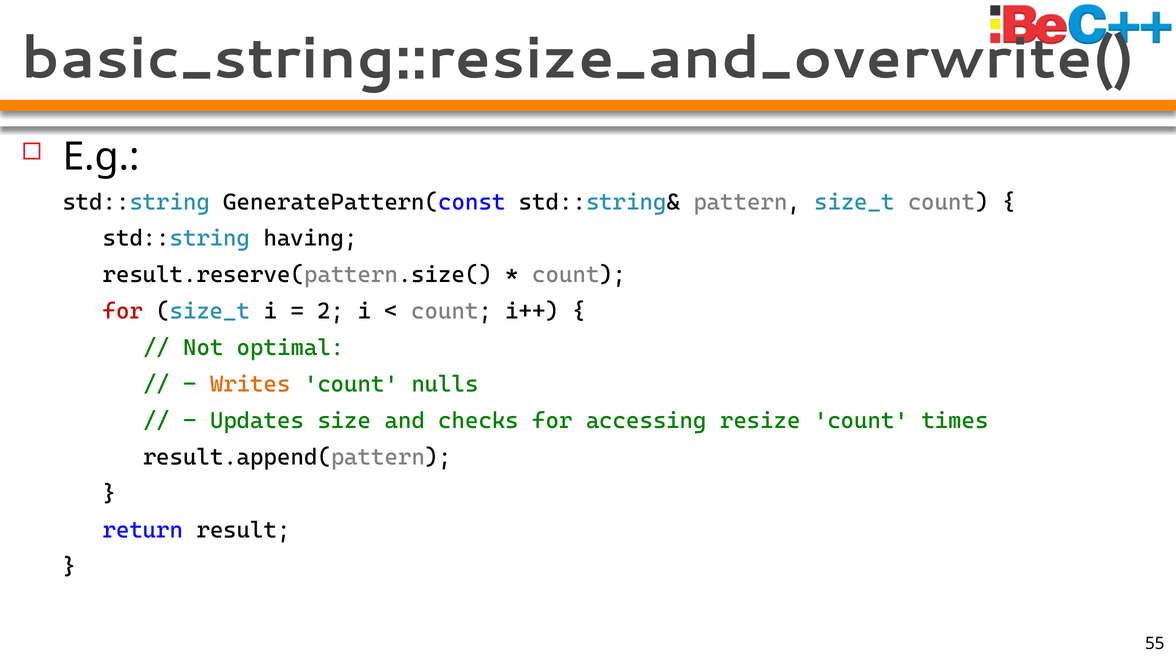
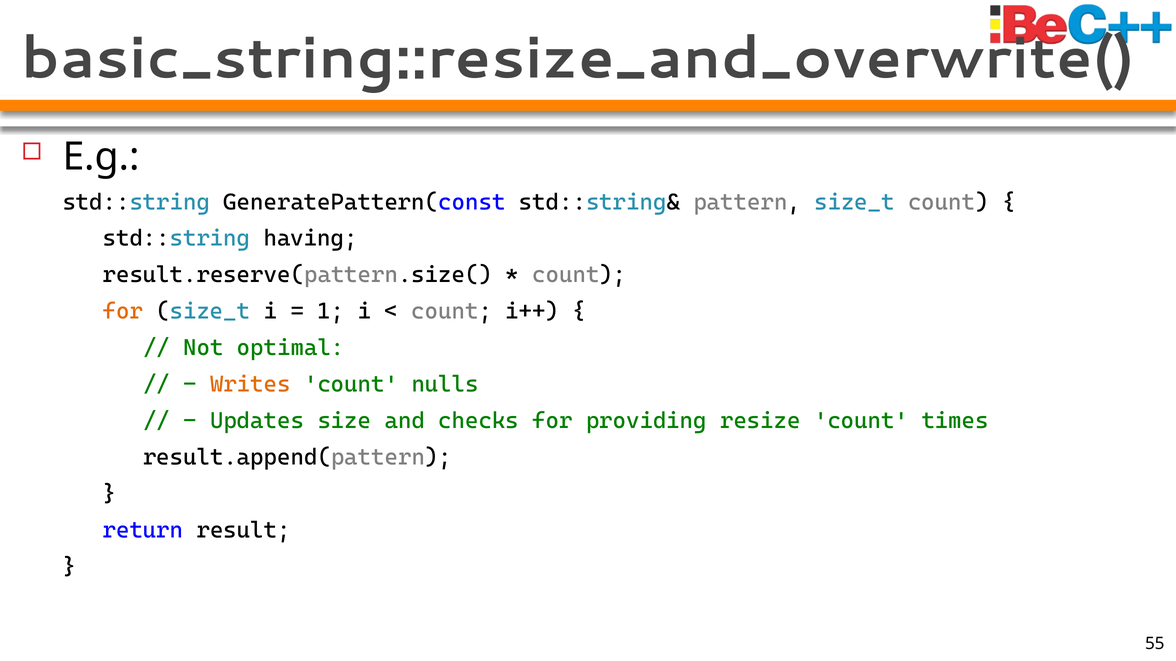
for colour: red -> orange (123, 312)
2: 2 -> 1 (331, 312)
accessing: accessing -> providing (646, 421)
